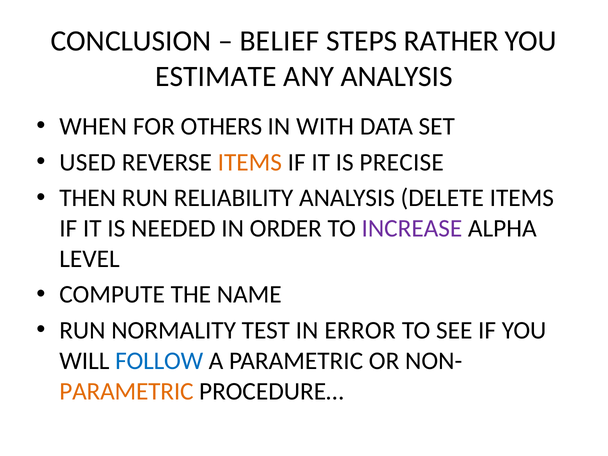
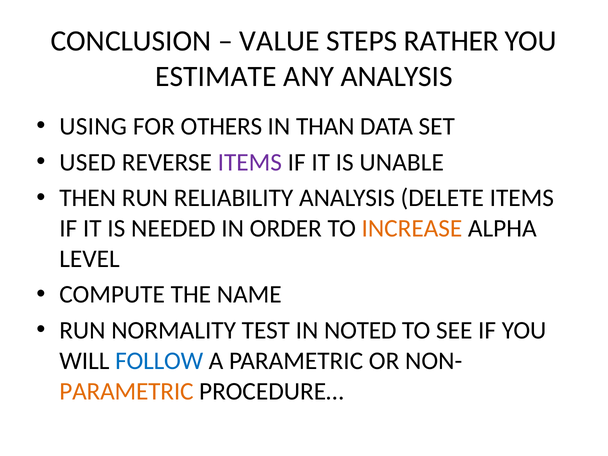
BELIEF: BELIEF -> VALUE (279, 41)
WHEN: WHEN -> USING (93, 126)
WITH: WITH -> THAN (325, 126)
ITEMS colour: orange -> purple (250, 162)
PRECISE: PRECISE -> UNABLE (402, 162)
INCREASE colour: purple -> orange (412, 228)
ERROR: ERROR -> NOTED (360, 330)
